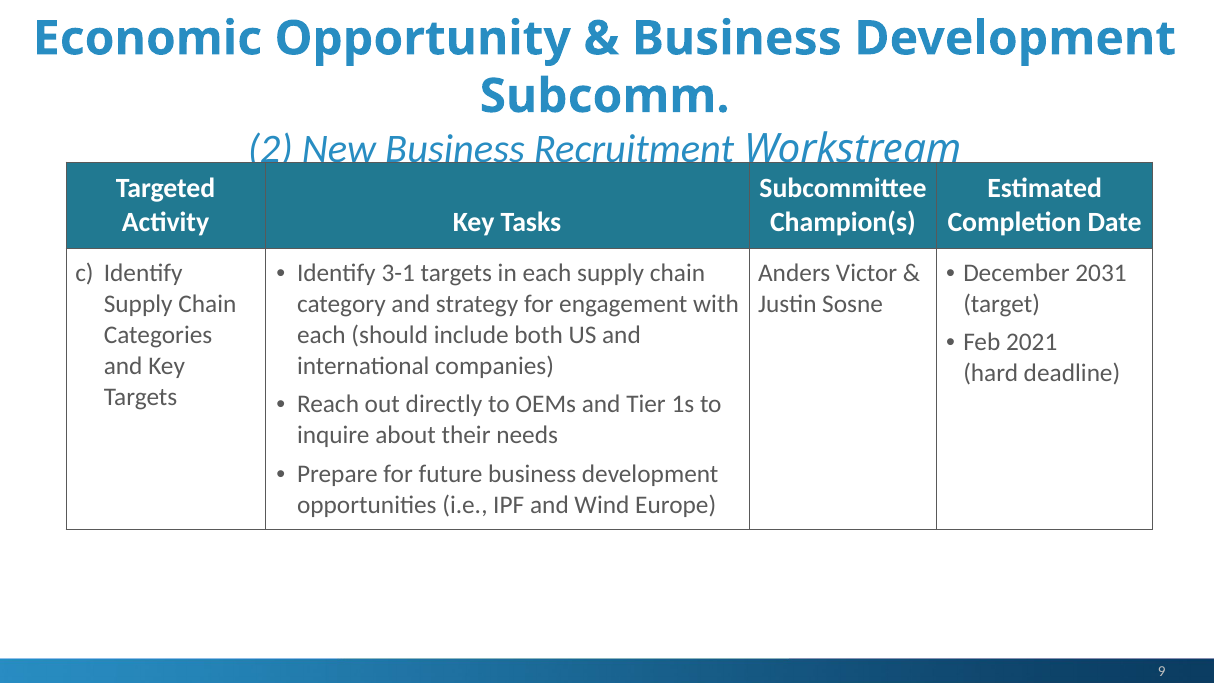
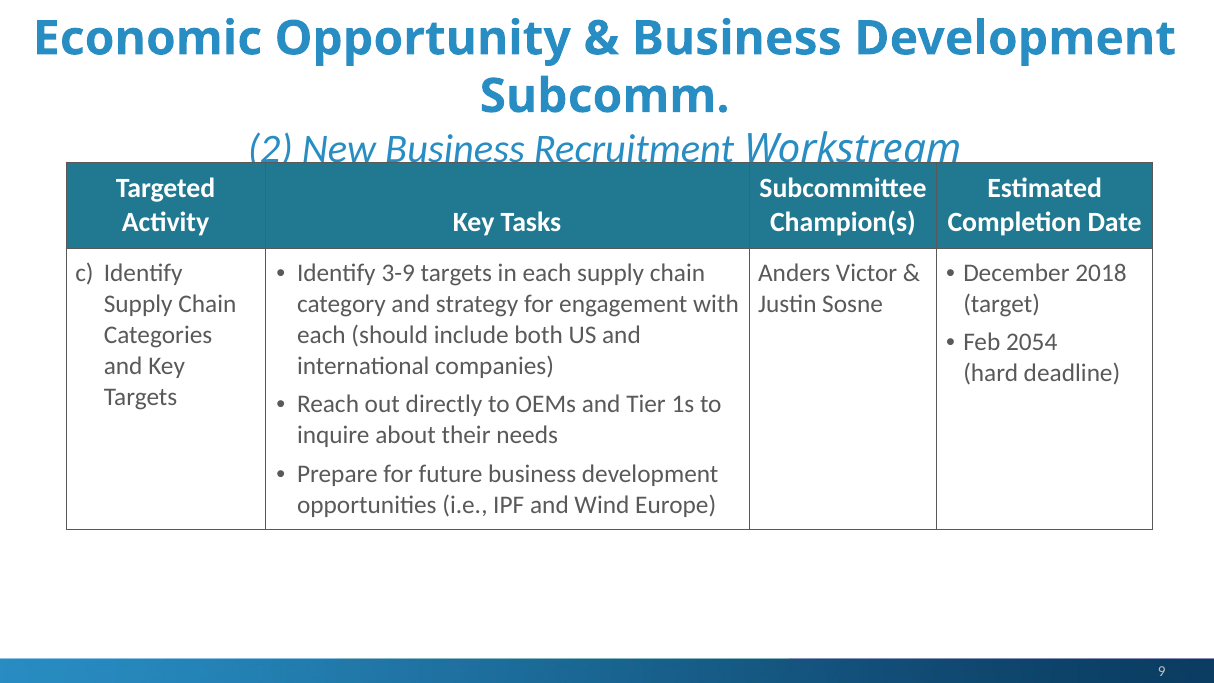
3-1: 3-1 -> 3-9 (398, 273)
2031: 2031 -> 2018 (1101, 273)
2021: 2021 -> 2054 (1032, 342)
